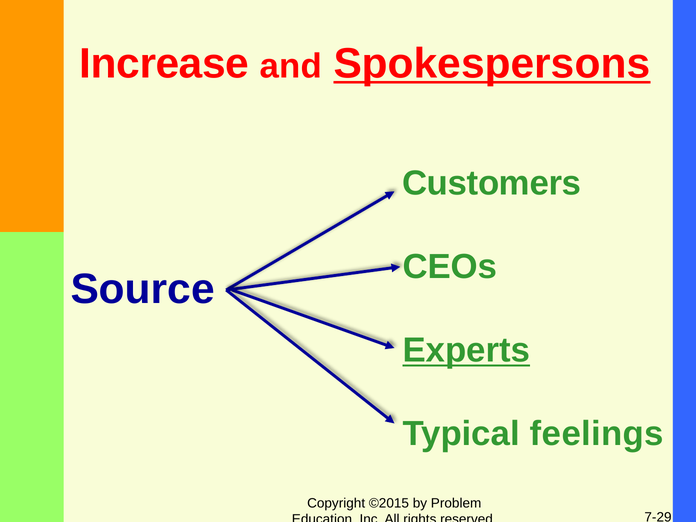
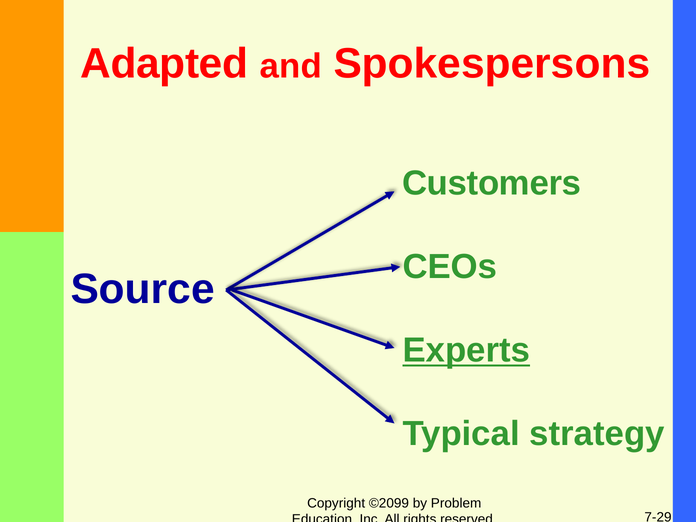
Increase: Increase -> Adapted (164, 64)
Spokespersons underline: present -> none (492, 64)
feelings: feelings -> strategy (597, 434)
©2015: ©2015 -> ©2099 (389, 503)
